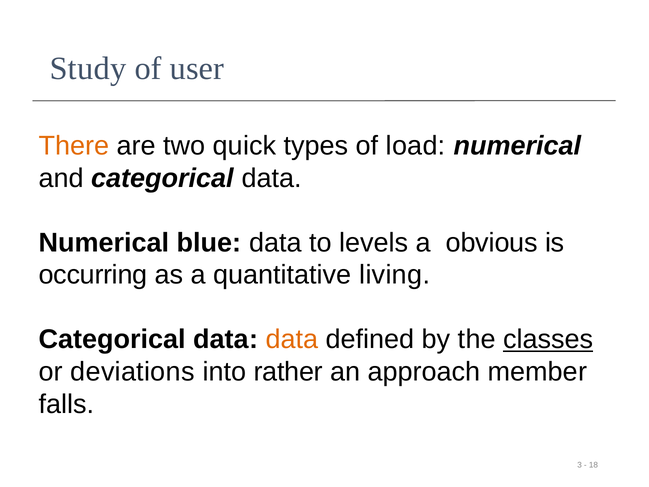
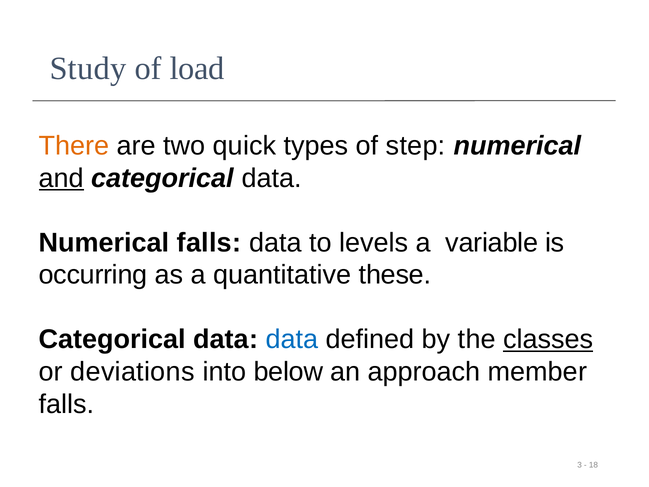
user: user -> load (197, 69)
load: load -> step (416, 146)
and underline: none -> present (61, 178)
Numerical blue: blue -> falls (209, 242)
obvious: obvious -> variable (492, 242)
living: living -> these (395, 275)
data colour: orange -> blue (292, 339)
rather: rather -> below (288, 372)
